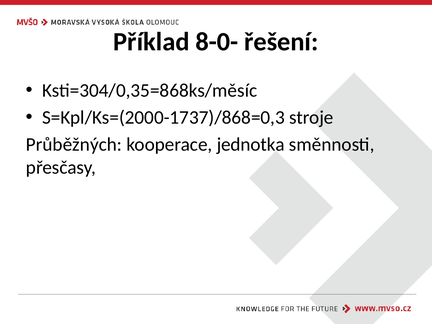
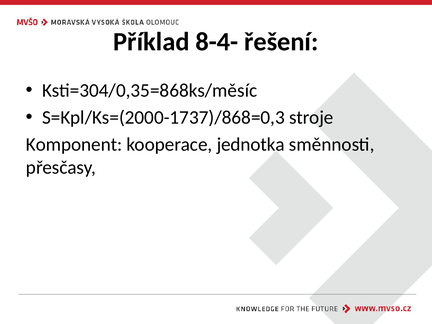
8-0-: 8-0- -> 8-4- (217, 42)
Průběžných: Průběžných -> Komponent (74, 144)
